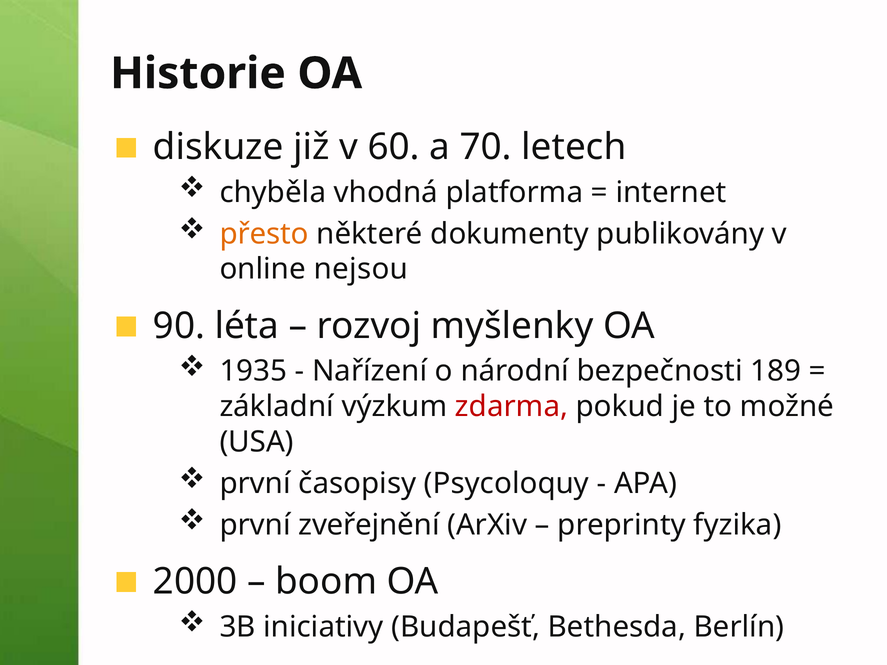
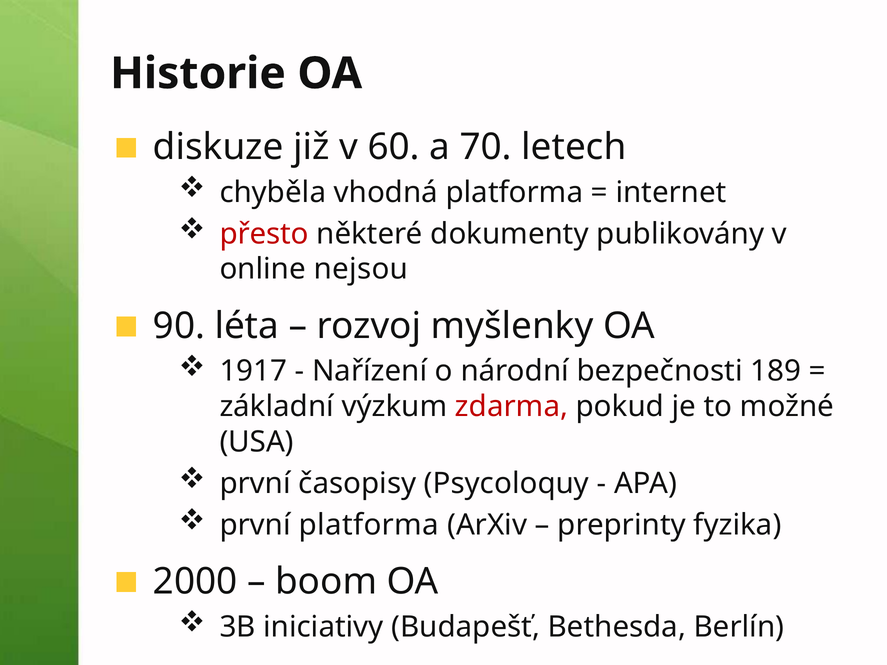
přesto colour: orange -> red (264, 234)
1935: 1935 -> 1917 (253, 371)
první zveřejnění: zveřejnění -> platforma (369, 525)
